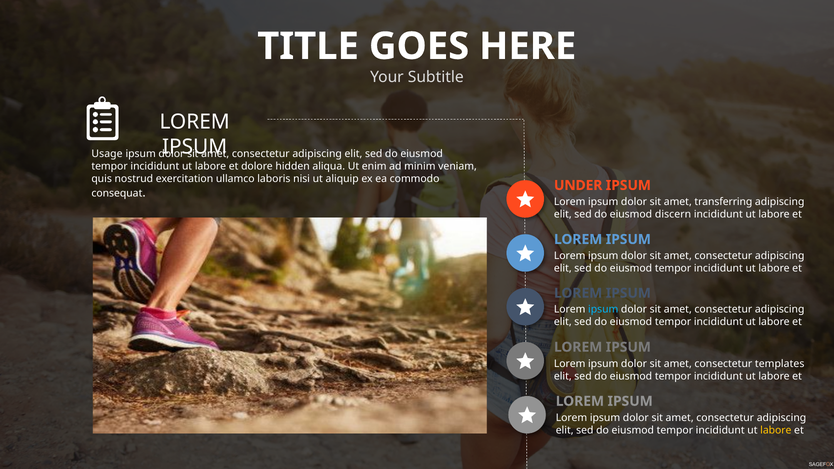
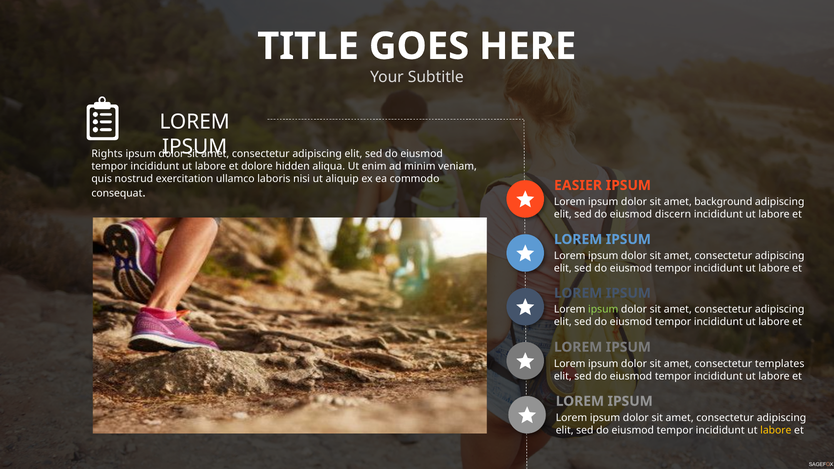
Usage: Usage -> Rights (107, 154)
UNDER: UNDER -> EASIER (578, 185)
transferring: transferring -> background (723, 202)
ipsum colour: light blue -> light green (603, 310)
